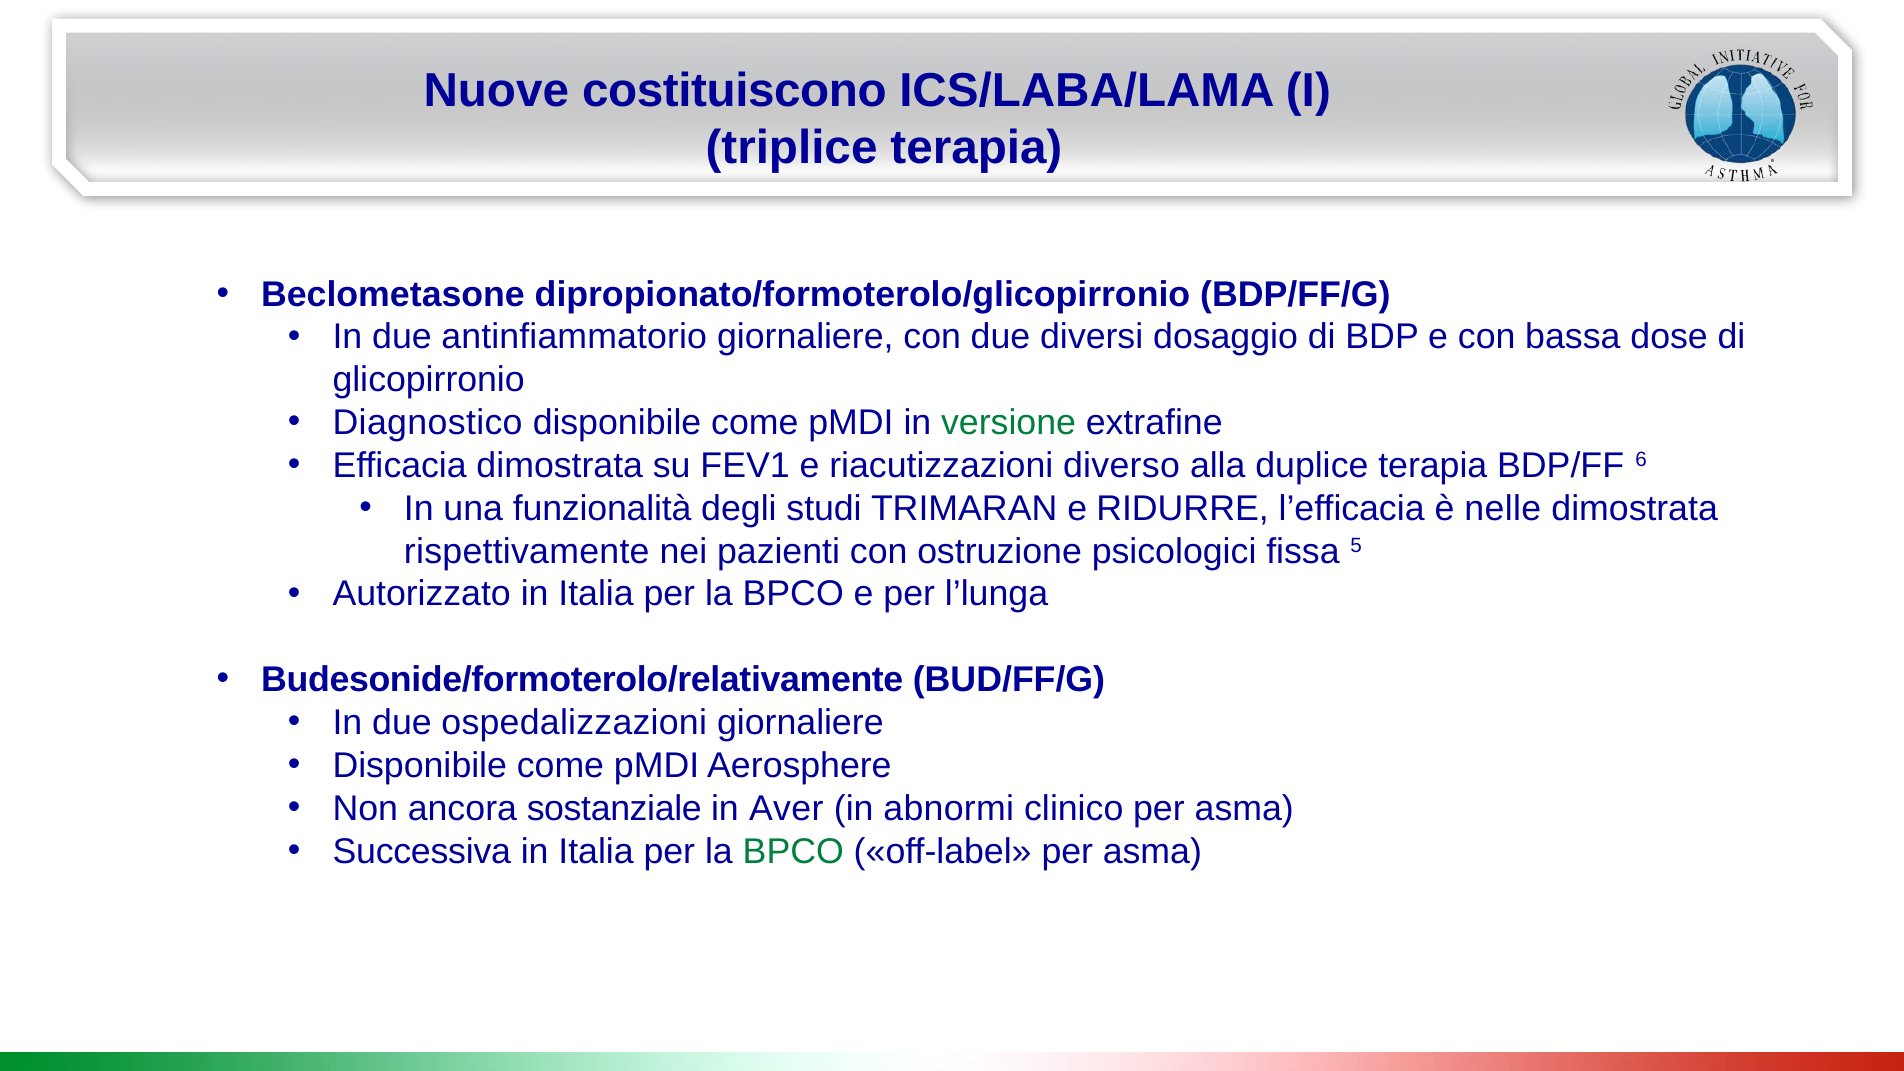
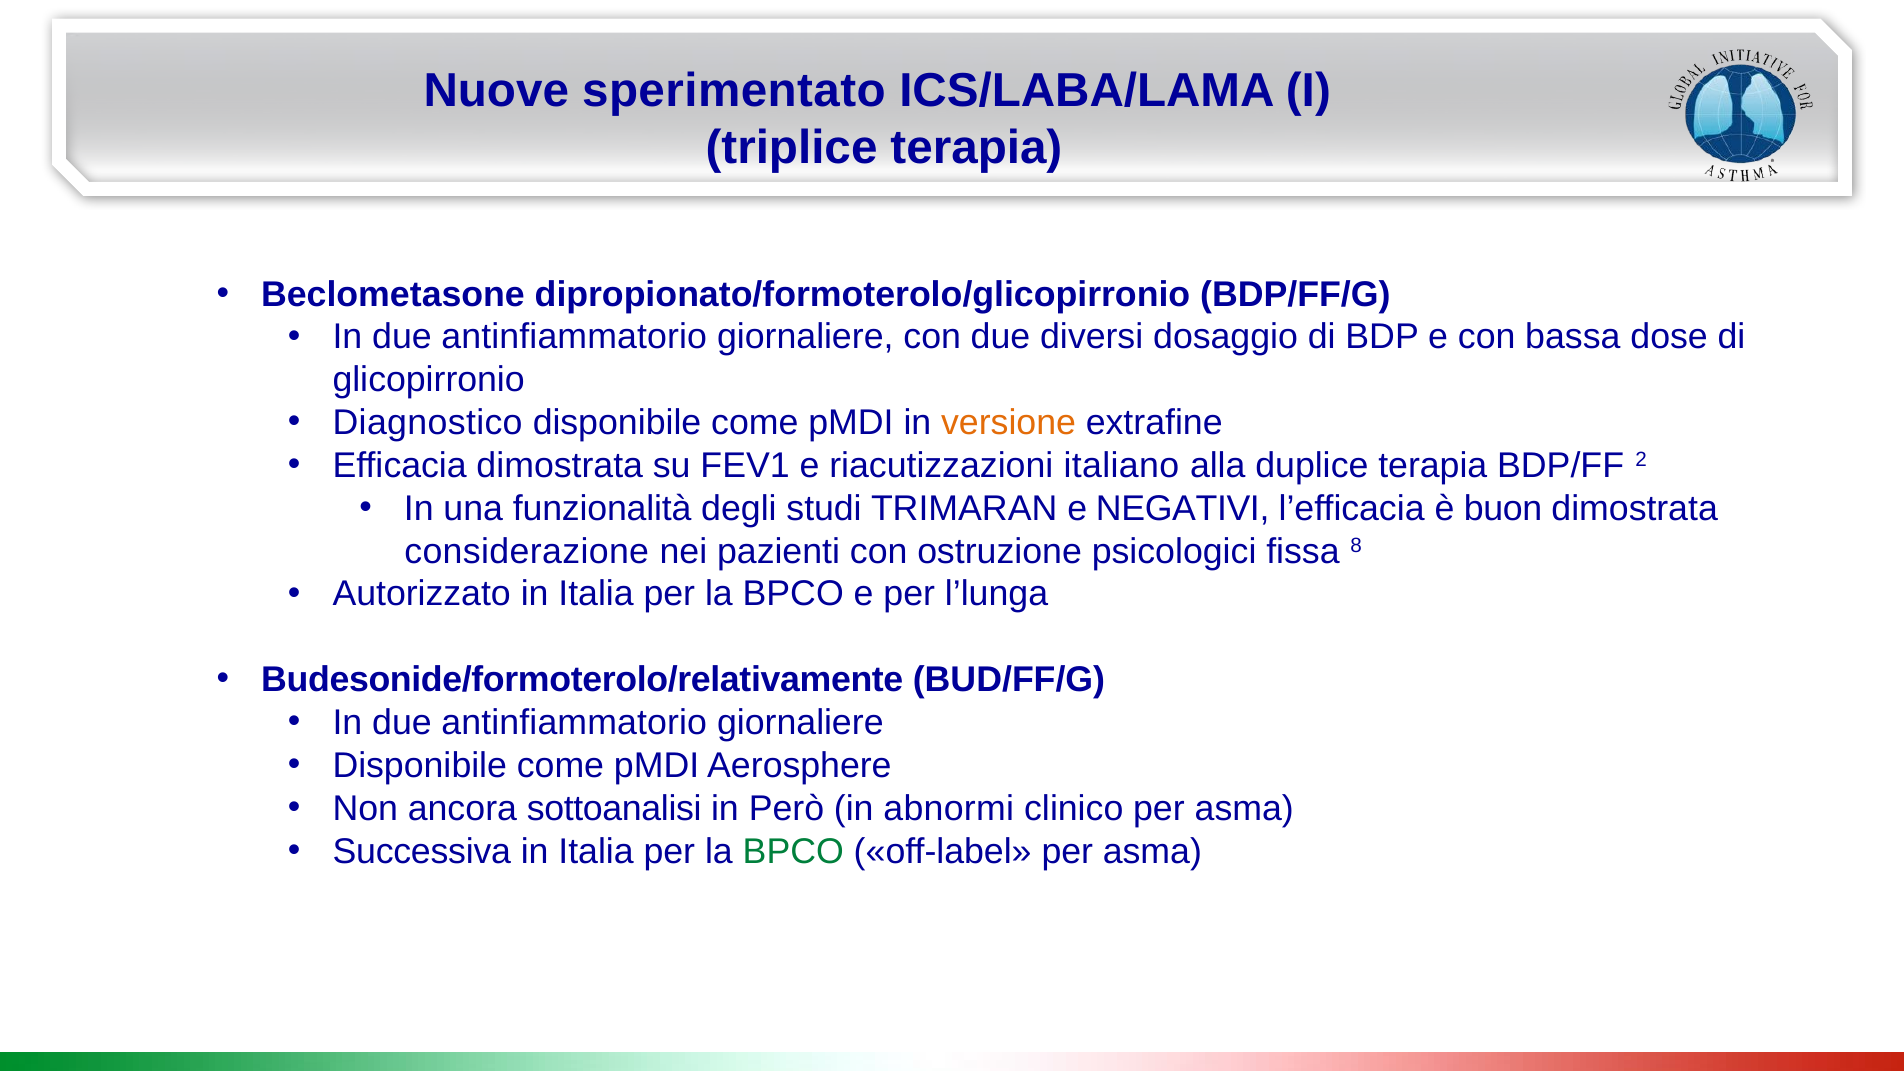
costituiscono: costituiscono -> sperimentato (734, 91)
versione colour: green -> orange (1009, 423)
diverso: diverso -> italiano (1121, 466)
6: 6 -> 2 (1641, 460)
RIDURRE: RIDURRE -> NEGATIVI (1183, 509)
nelle: nelle -> buon (1503, 509)
rispettivamente: rispettivamente -> considerazione (527, 551)
5: 5 -> 8 (1356, 546)
ospedalizzazioni: ospedalizzazioni -> antinfiammatorio (574, 723)
sostanziale: sostanziale -> sottoanalisi (614, 808)
Aver: Aver -> Però (787, 808)
